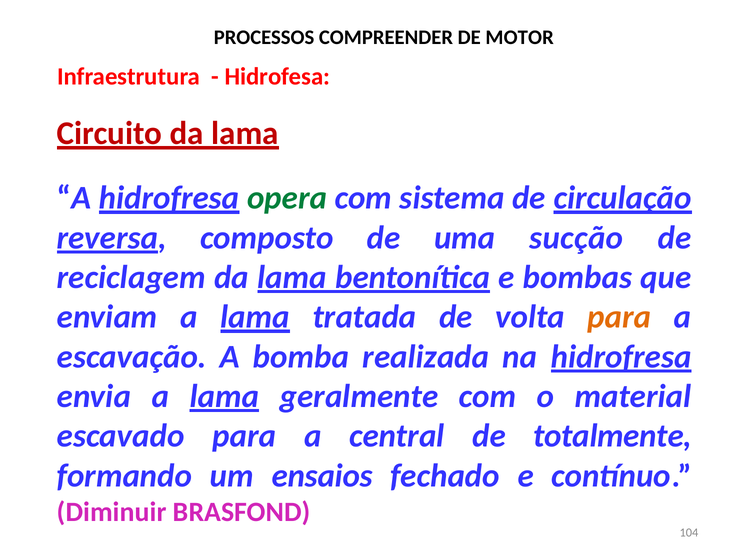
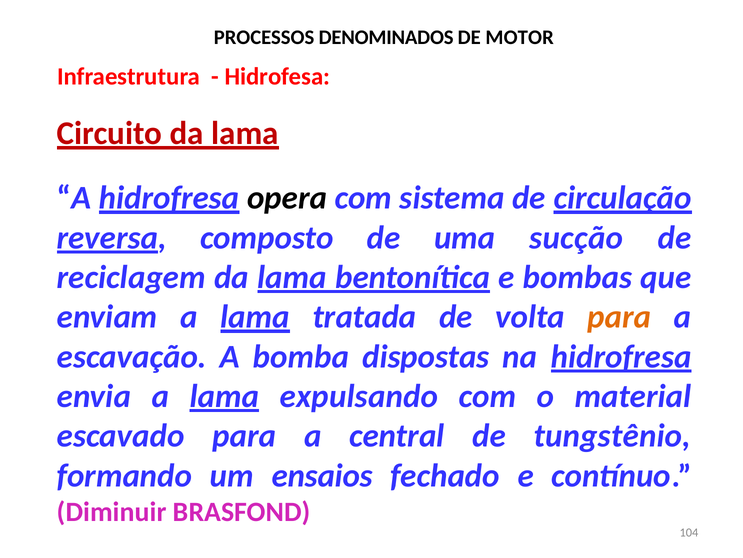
COMPREENDER: COMPREENDER -> DENOMINADOS (386, 37)
opera colour: green -> black (287, 198)
realizada: realizada -> dispostas (426, 356)
geralmente: geralmente -> expulsando (359, 396)
totalmente: totalmente -> tungstênio (612, 435)
